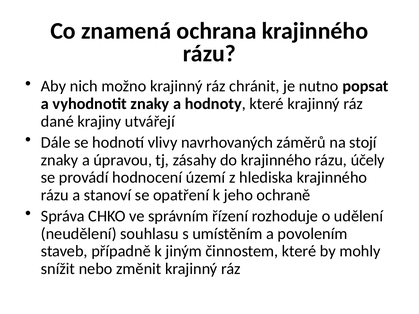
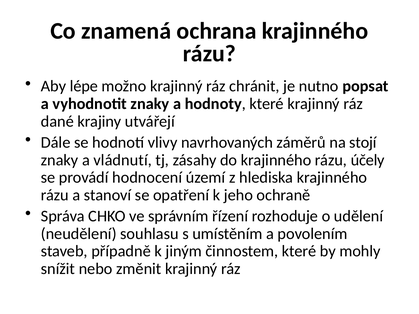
nich: nich -> lépe (84, 86)
úpravou: úpravou -> vládnutí (123, 160)
